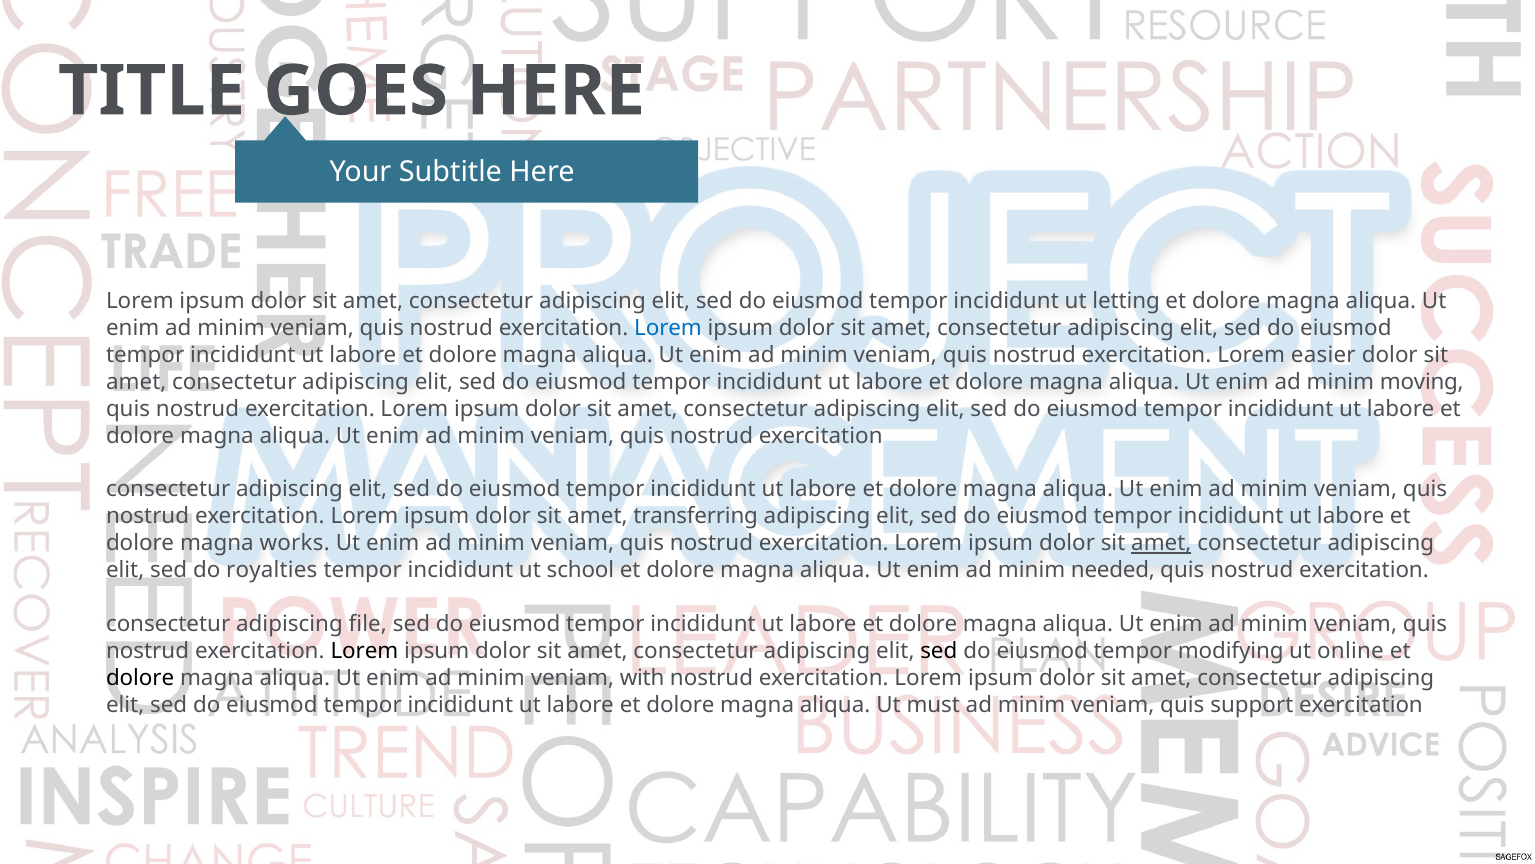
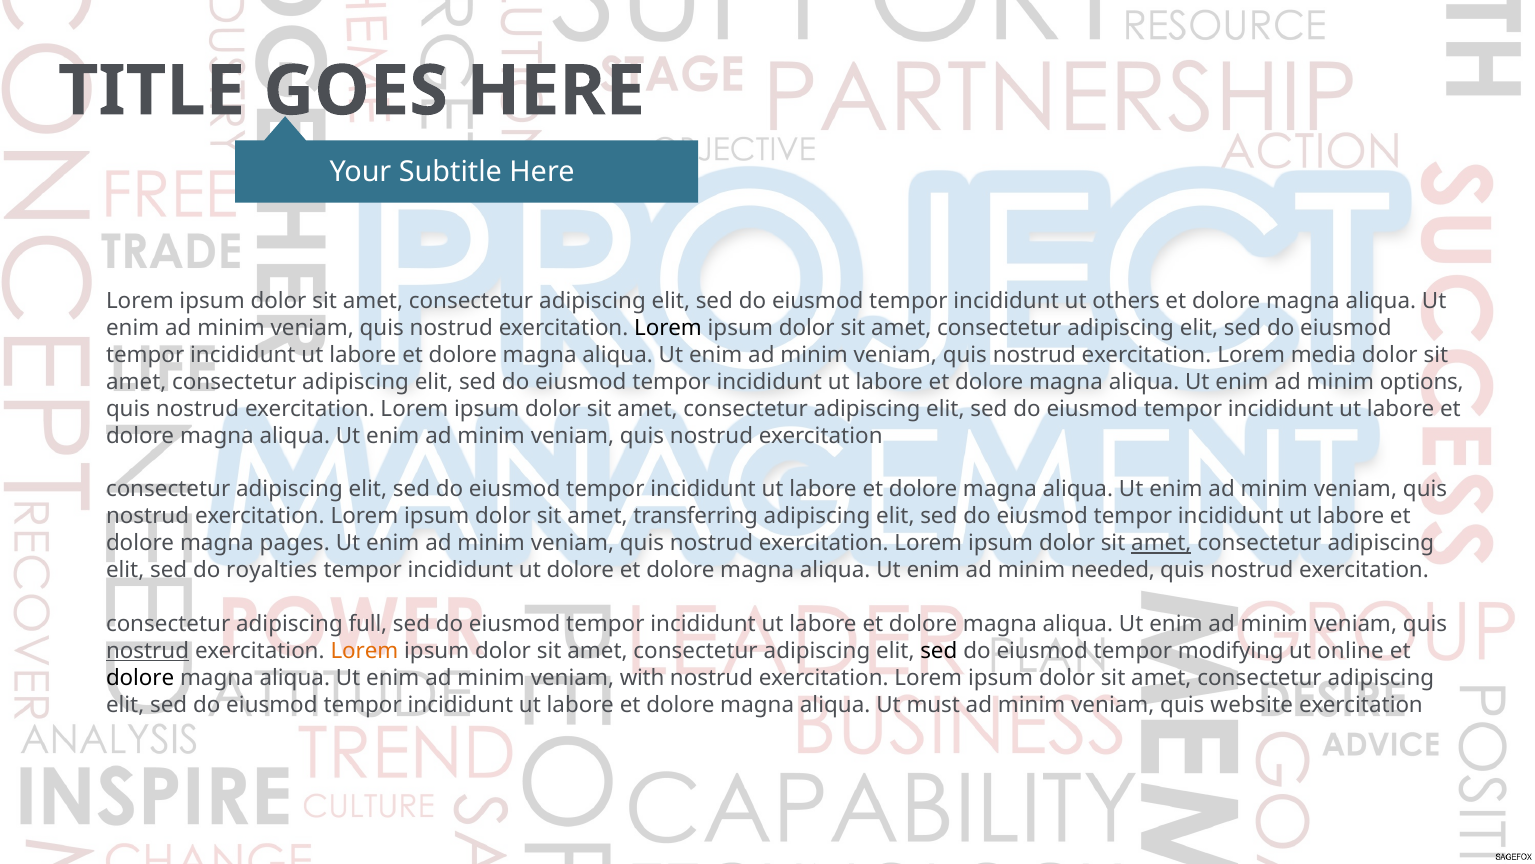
letting: letting -> others (1126, 301)
Lorem colour: blue -> black (668, 328)
easier: easier -> media (1323, 355)
moving: moving -> options (1422, 382)
works: works -> pages (295, 543)
ut school: school -> dolore (580, 570)
file: file -> full (368, 624)
nostrud underline: none -> present (148, 650)
Lorem colour: black -> orange (364, 650)
support: support -> website (1252, 704)
